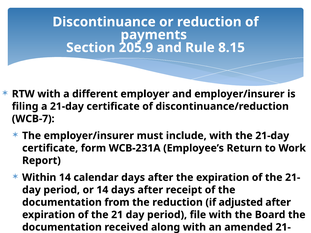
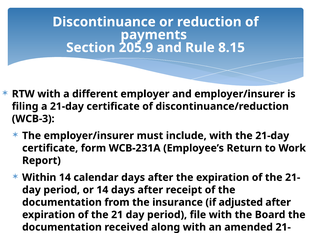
WCB-7: WCB-7 -> WCB-3 (33, 119)
the reduction: reduction -> insurance (178, 203)
